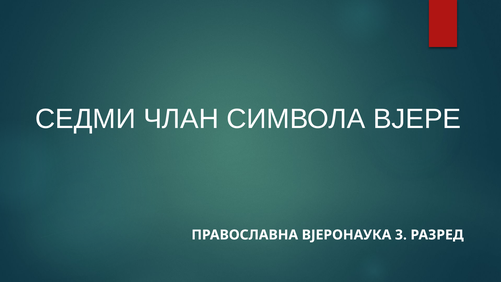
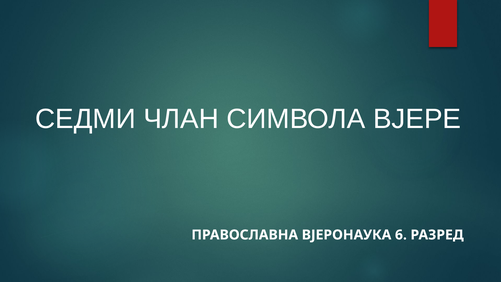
3: 3 -> 6 (401, 235)
